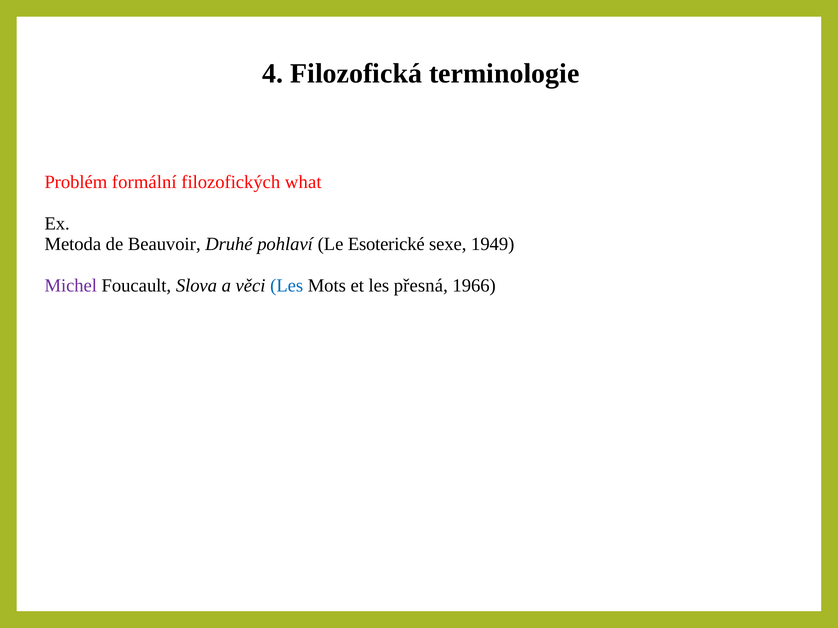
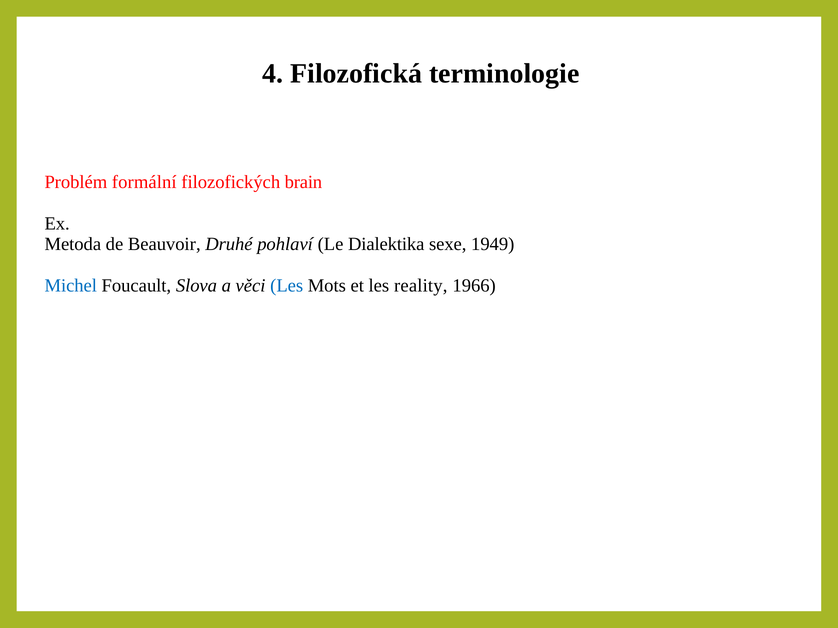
what: what -> brain (303, 182)
Esoterické: Esoterické -> Dialektika (386, 244)
Michel colour: purple -> blue (71, 286)
přesná: přesná -> reality (421, 286)
